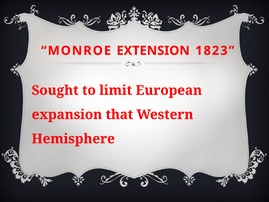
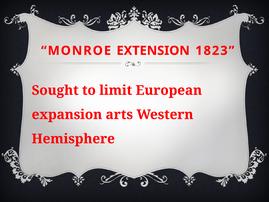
that: that -> arts (119, 114)
